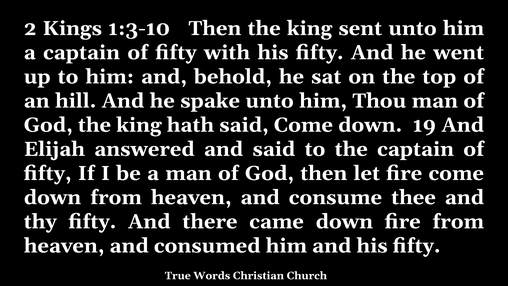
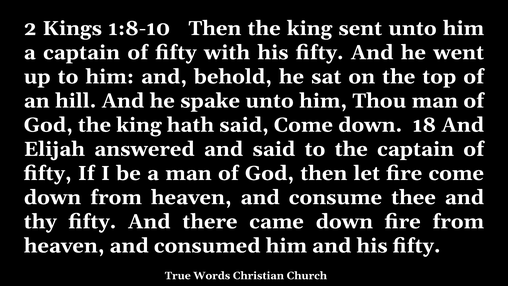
1:3-10: 1:3-10 -> 1:8-10 (139, 28)
19: 19 -> 18 (424, 125)
